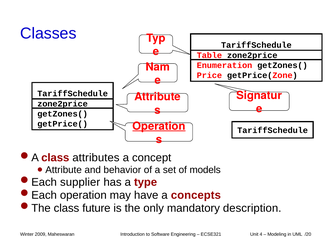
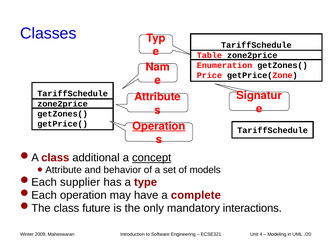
attributes: attributes -> additional (96, 158)
concept underline: none -> present (152, 158)
concepts: concepts -> complete (196, 195)
description: description -> interactions (252, 208)
